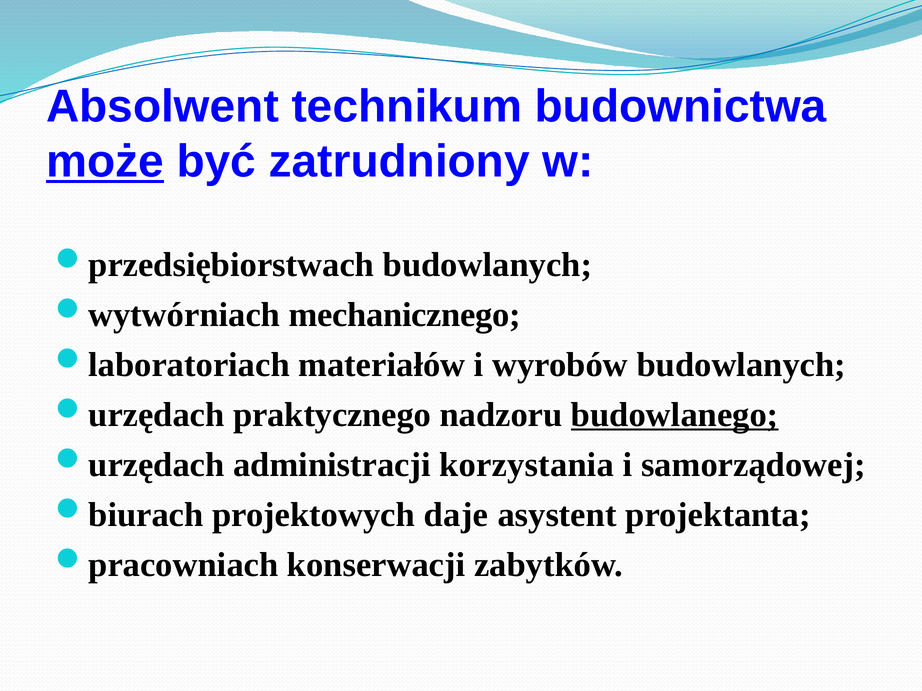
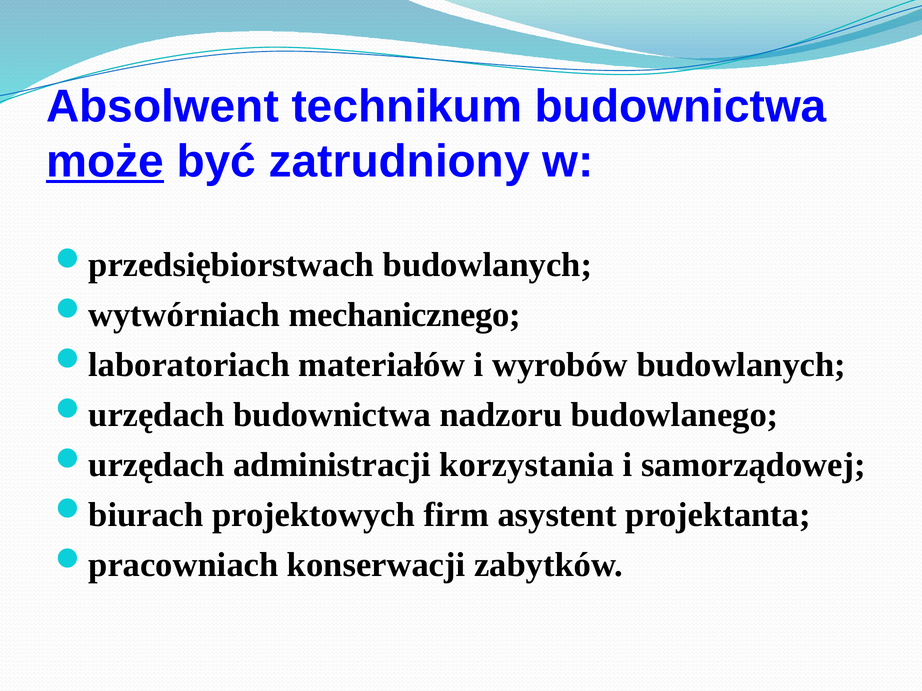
praktycznego: praktycznego -> budownictwa (332, 415)
budowlanego underline: present -> none (675, 415)
daje: daje -> firm (456, 515)
